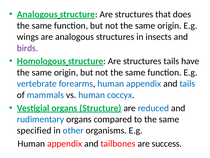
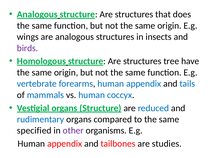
structures tails: tails -> tree (171, 61)
other colour: blue -> purple (73, 130)
success: success -> studies (167, 143)
